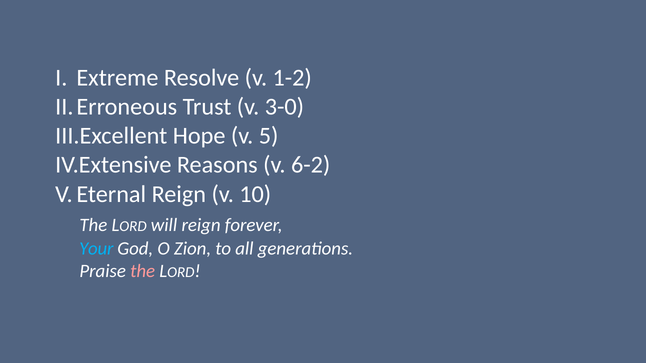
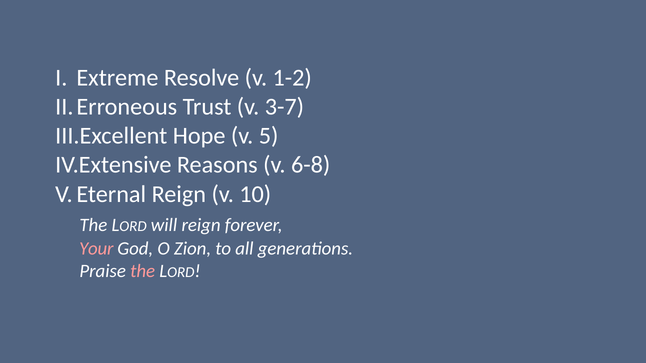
3-0: 3-0 -> 3-7 (284, 107)
6-2: 6-2 -> 6-8 (311, 165)
Your colour: light blue -> pink (96, 249)
